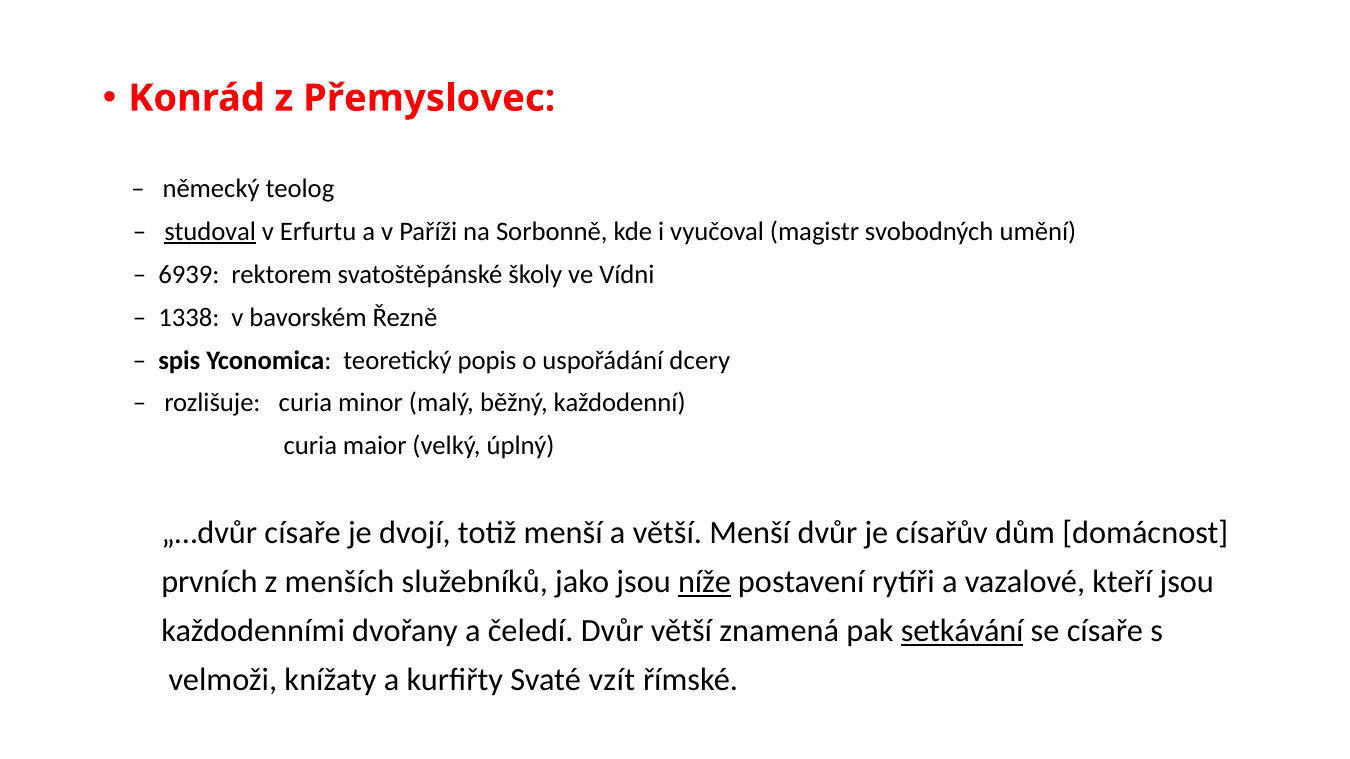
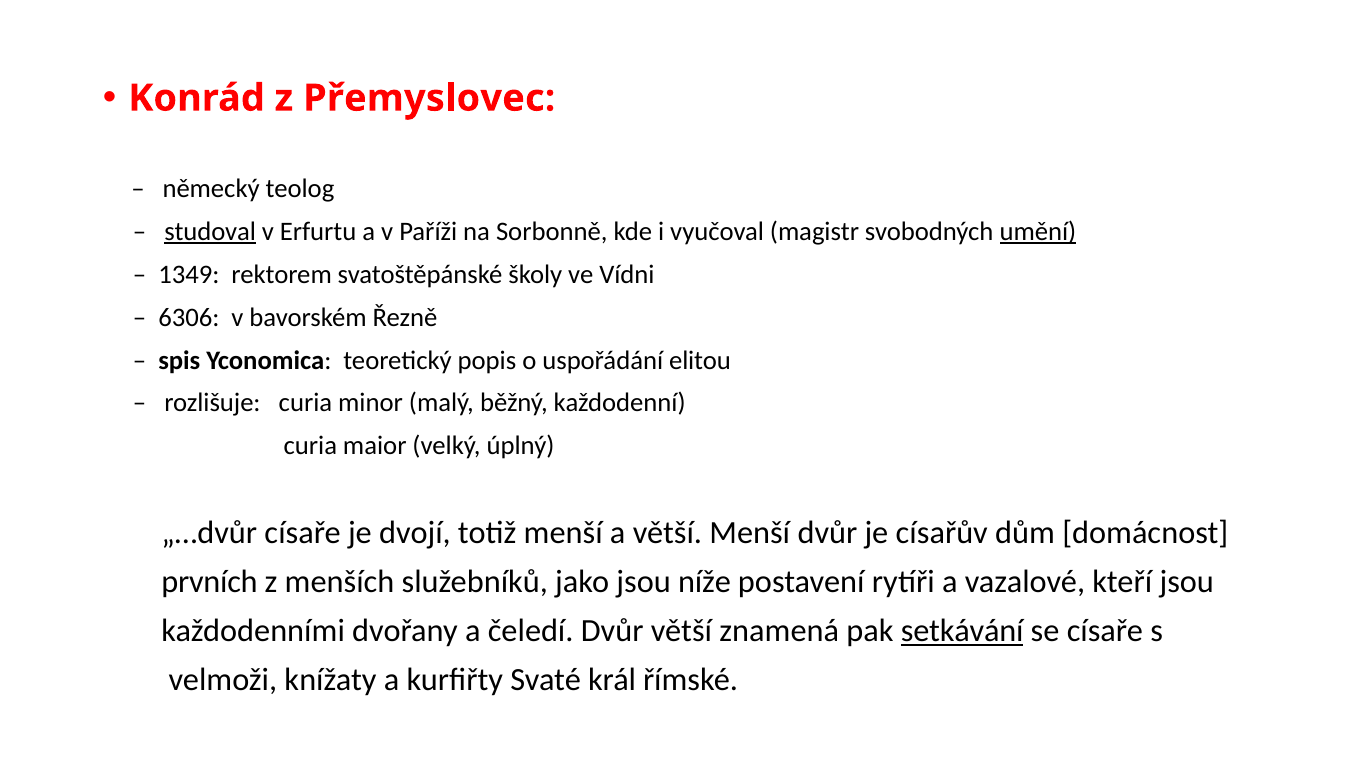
umění underline: none -> present (1038, 232)
6939: 6939 -> 1349 (189, 275)
1338: 1338 -> 6306 (189, 317)
dcery: dcery -> elitou (700, 360)
níže underline: present -> none (704, 583)
vzít: vzít -> král (612, 681)
